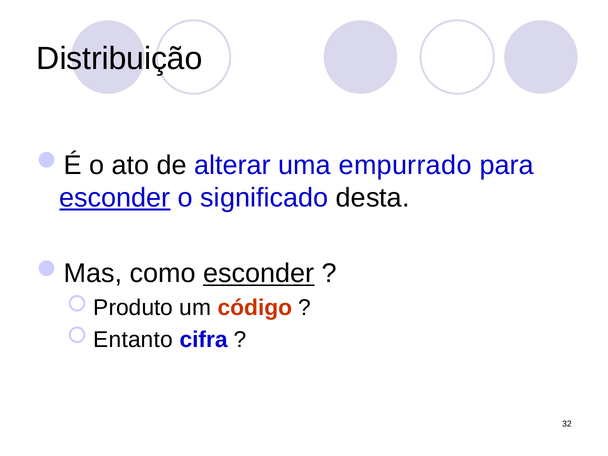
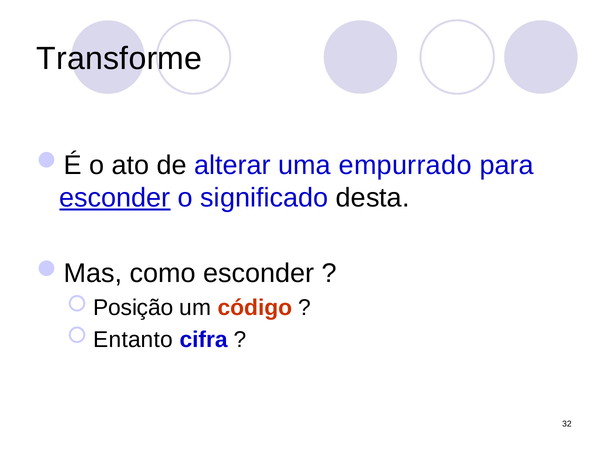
Distribuição: Distribuição -> Transforme (119, 58)
esconder underline: present -> none (259, 274)
Produto: Produto -> Posição (133, 308)
